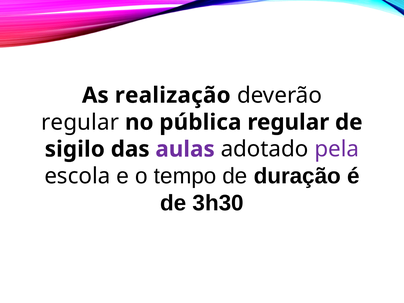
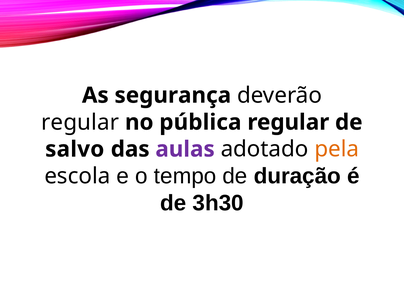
realização: realização -> segurança (173, 95)
sigilo: sigilo -> salvo (75, 149)
pela colour: purple -> orange (337, 149)
